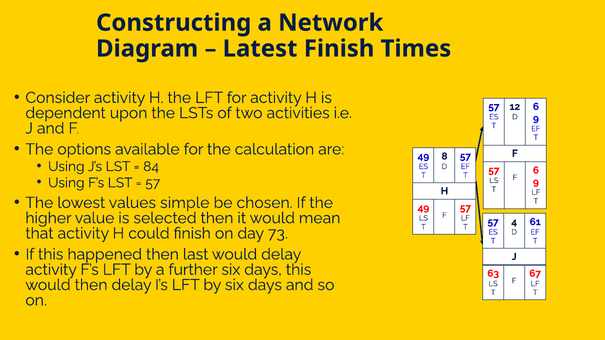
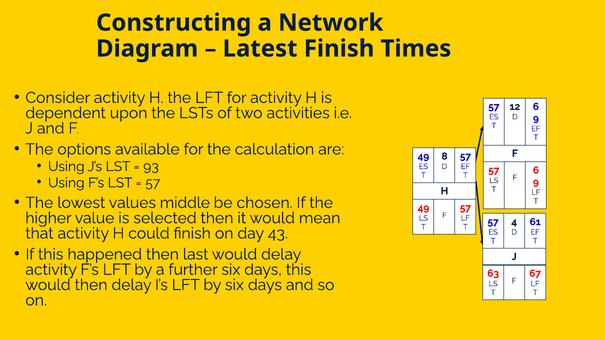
84: 84 -> 93 (151, 167)
simple: simple -> middle (185, 203)
73: 73 -> 43 (278, 234)
